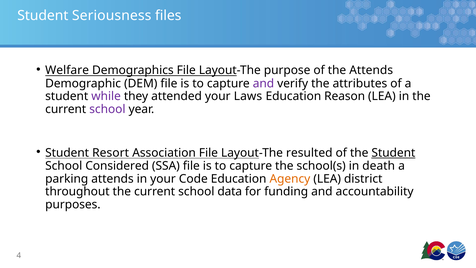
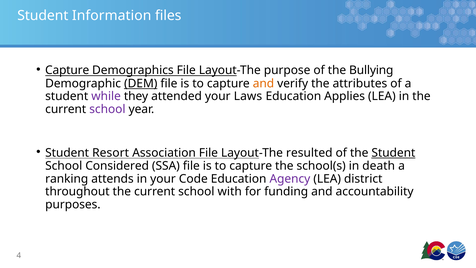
Seriousness: Seriousness -> Information (112, 15)
Welfare: Welfare -> Capture (67, 70)
the Attends: Attends -> Bullying (371, 70)
DEM underline: none -> present (141, 83)
and colour: purple -> orange (263, 83)
Reason: Reason -> Applies (345, 96)
parking: parking -> ranking (67, 179)
Agency colour: orange -> purple (290, 179)
data: data -> with (230, 192)
